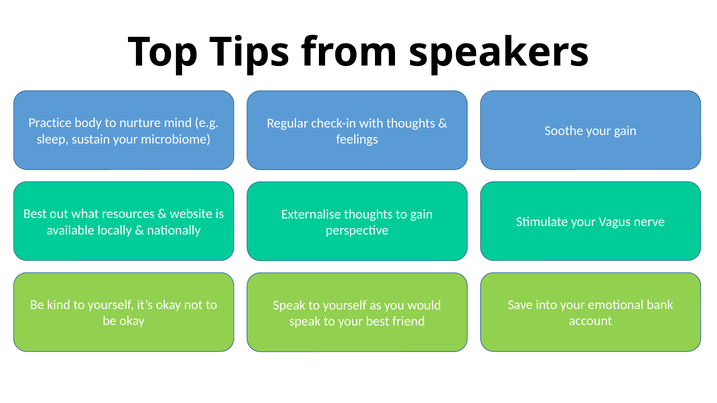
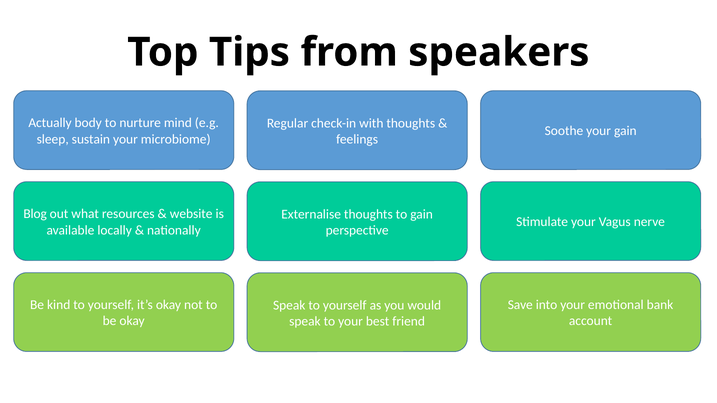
Practice: Practice -> Actually (50, 123)
Best: Best -> Blog (35, 214)
